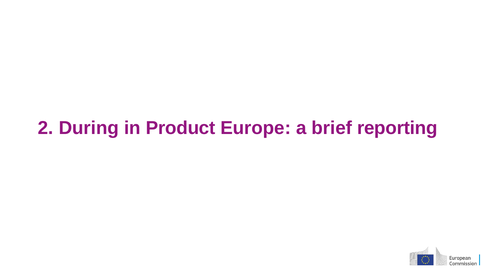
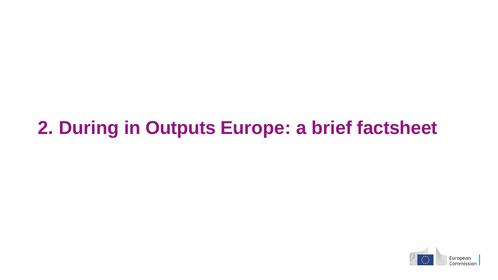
Product: Product -> Outputs (181, 128)
reporting: reporting -> factsheet (397, 128)
